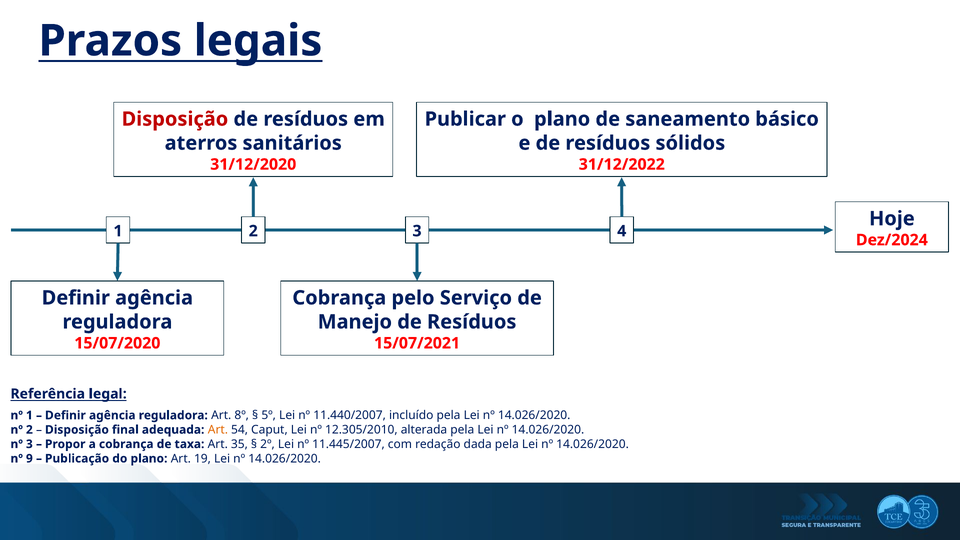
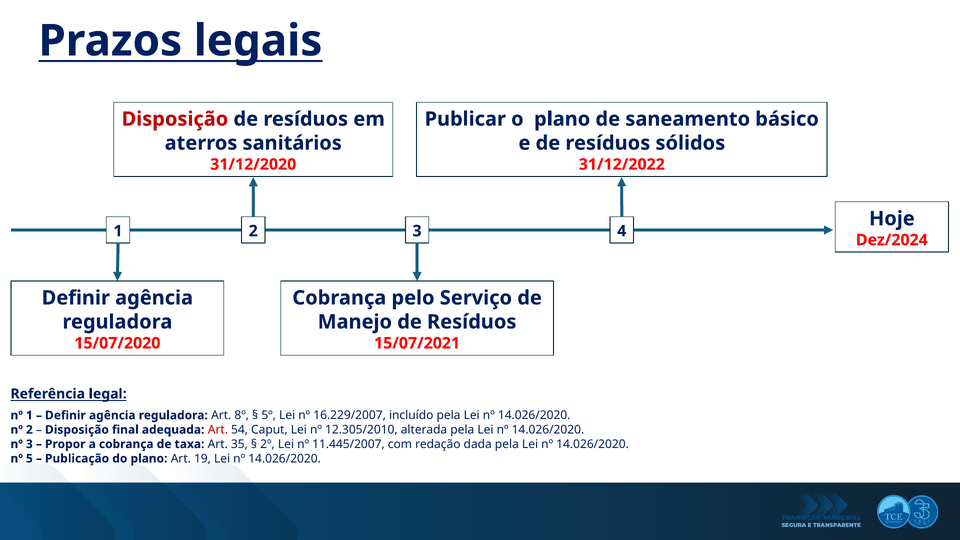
11.440/2007: 11.440/2007 -> 16.229/2007 (350, 415)
Art colour: orange -> red (218, 430)
9: 9 -> 5 (29, 459)
